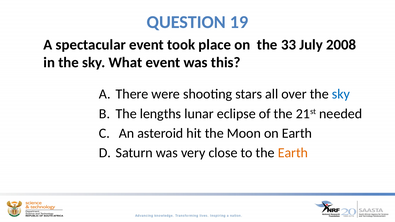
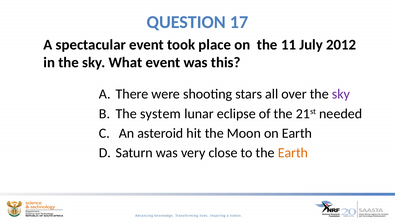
19: 19 -> 17 (239, 22)
33: 33 -> 11 (289, 45)
2008: 2008 -> 2012 (341, 45)
sky colour: blue -> purple (341, 94)
lengths: lengths -> system (160, 114)
